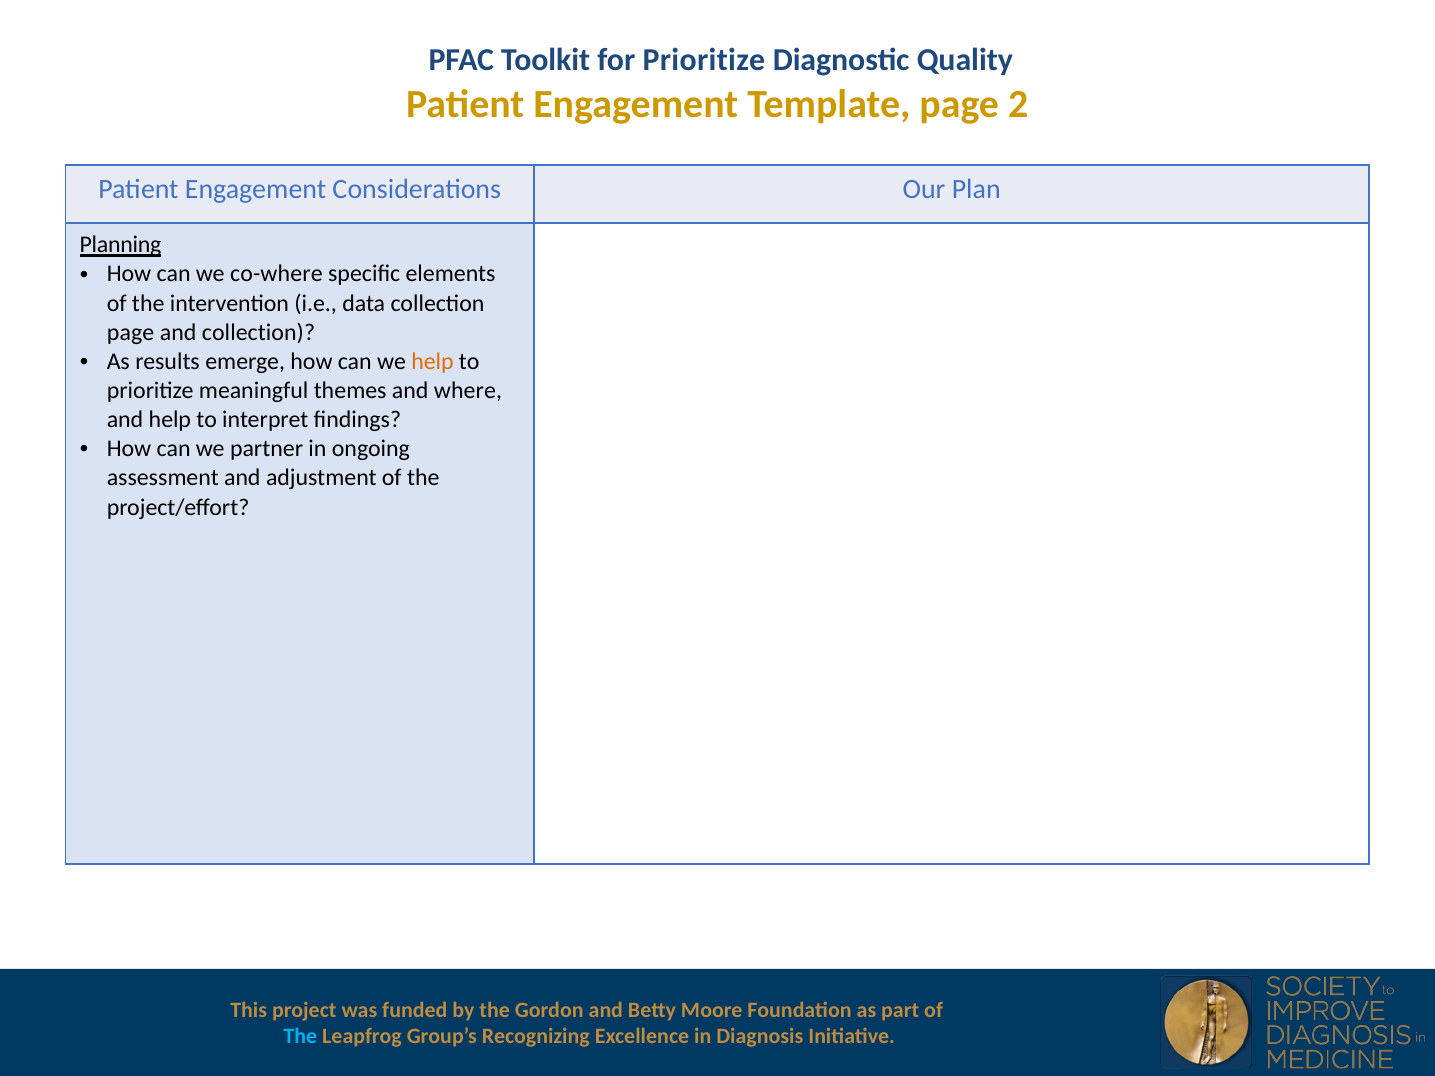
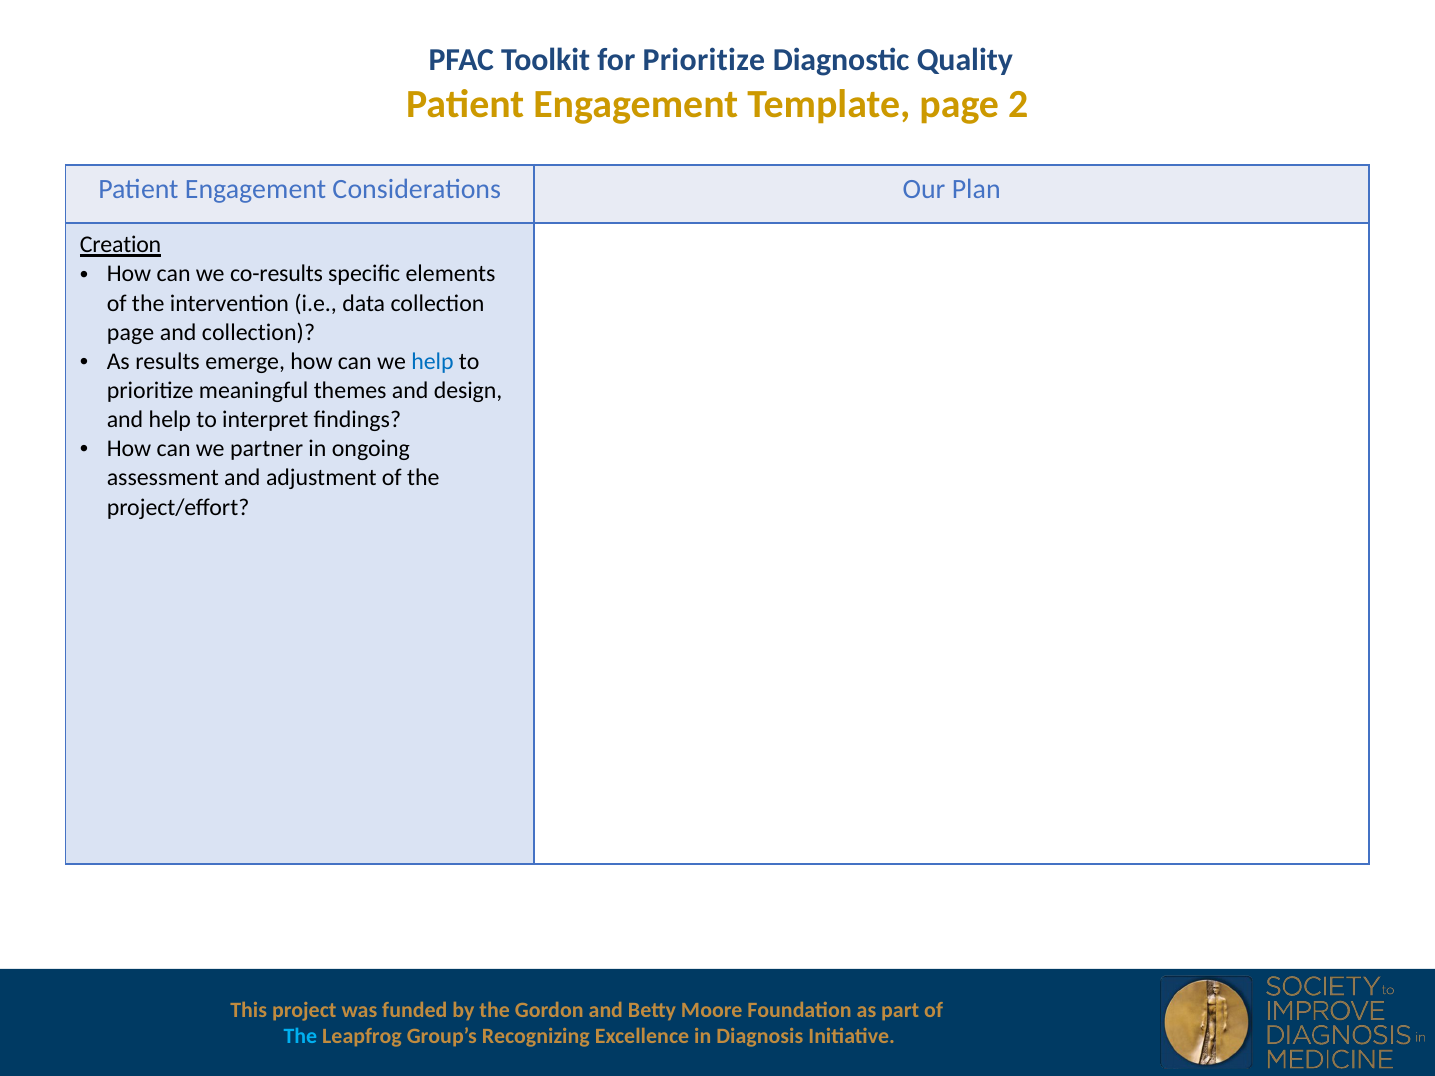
Planning: Planning -> Creation (121, 245)
co-where: co-where -> co-results (277, 274)
help colour: orange -> blue (432, 362)
where: where -> design (468, 391)
